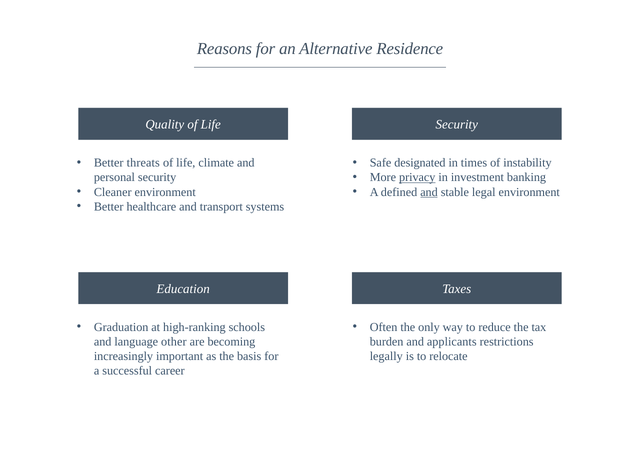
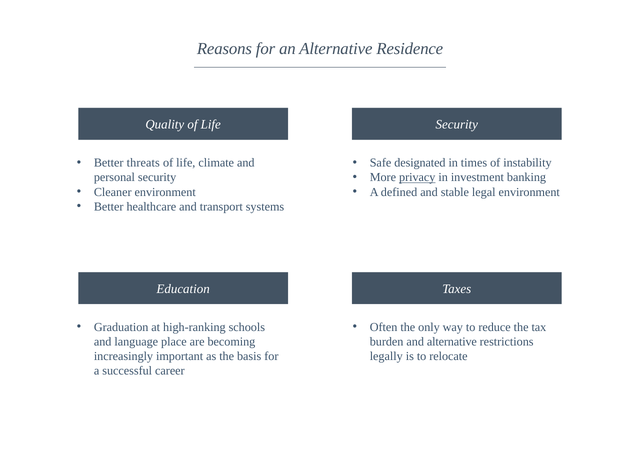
and underline: present -> none (429, 192)
other: other -> place (174, 341)
and applicants: applicants -> alternative (452, 341)
